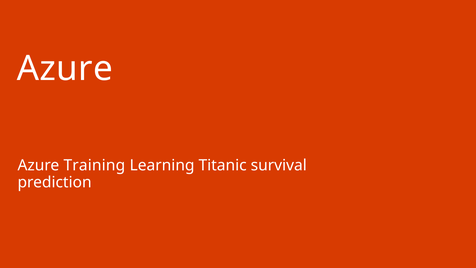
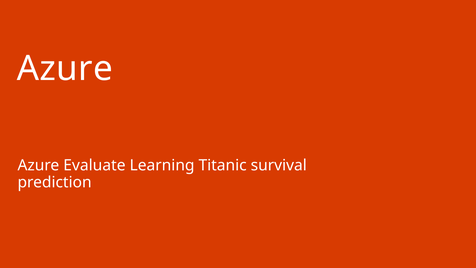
Training: Training -> Evaluate (94, 165)
